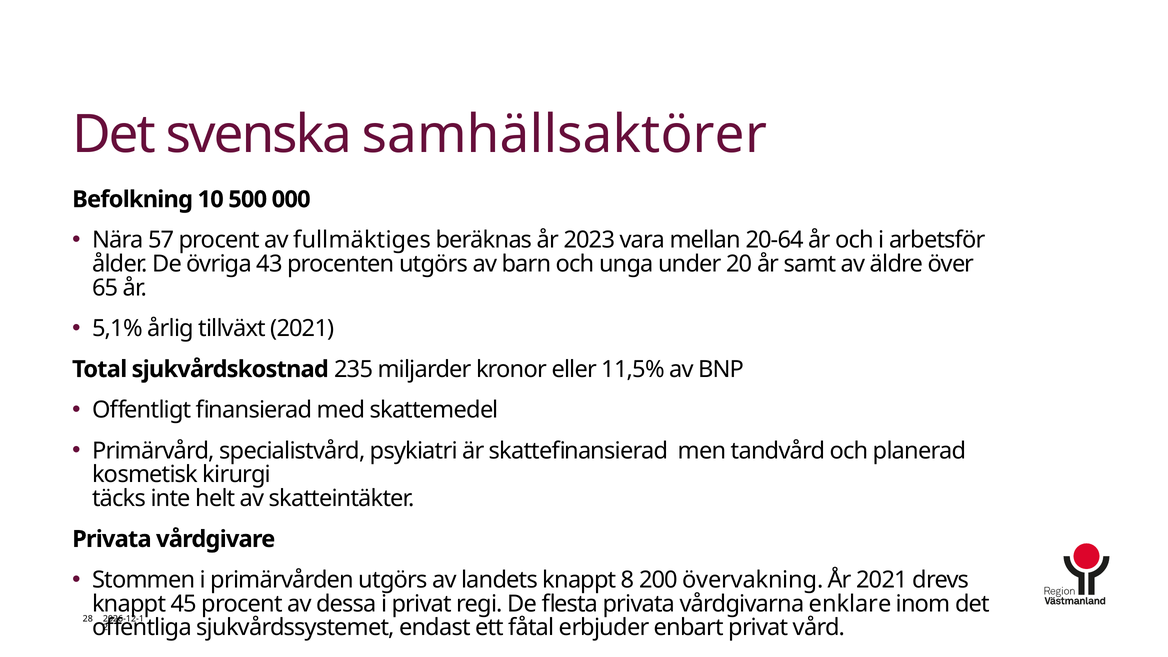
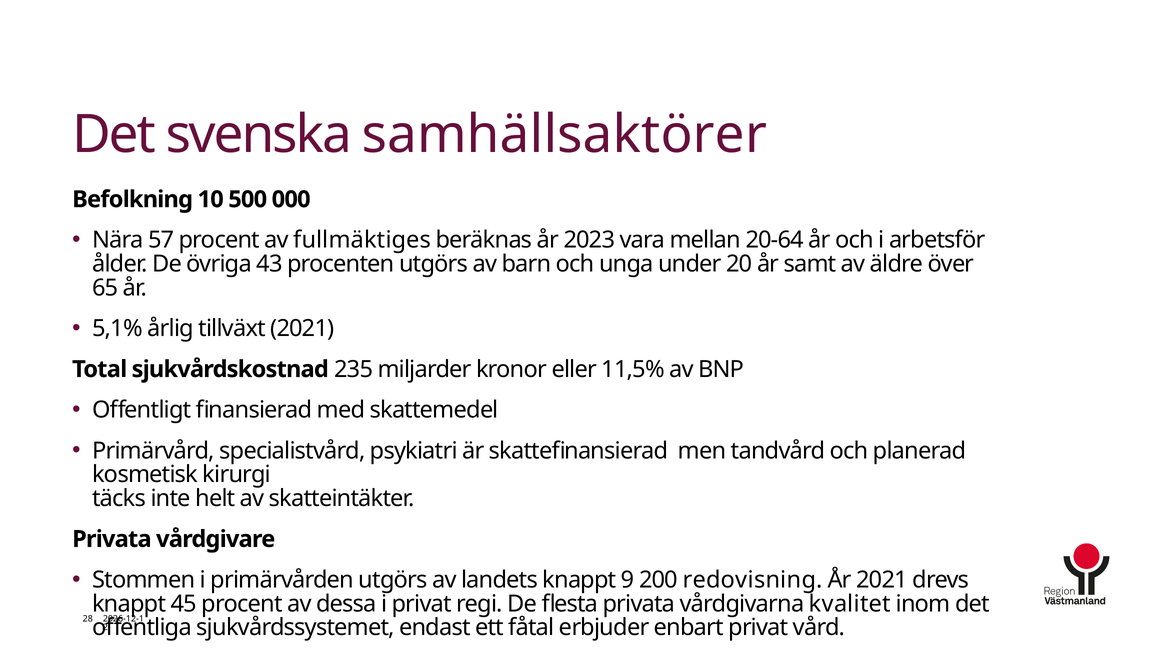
8: 8 -> 9 (628, 580)
övervakning: övervakning -> redovisning (753, 580)
enklare: enklare -> kvalitet (850, 604)
